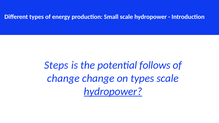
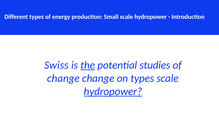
Steps: Steps -> Swiss (56, 65)
the underline: none -> present (88, 65)
follows: follows -> studies (155, 65)
